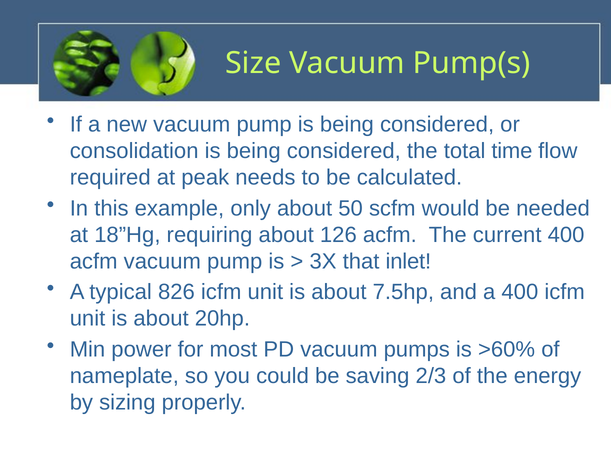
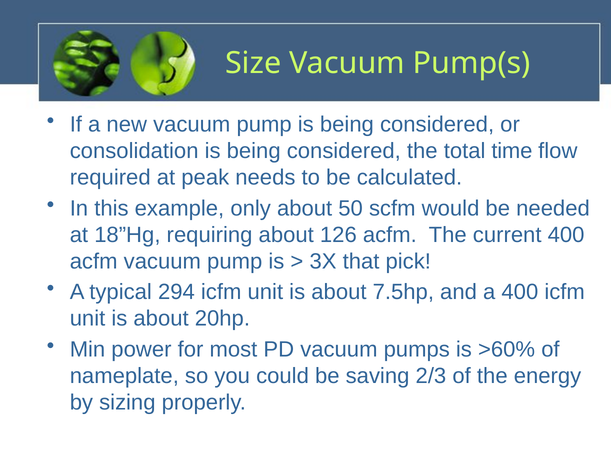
inlet: inlet -> pick (408, 261)
826: 826 -> 294 (176, 292)
